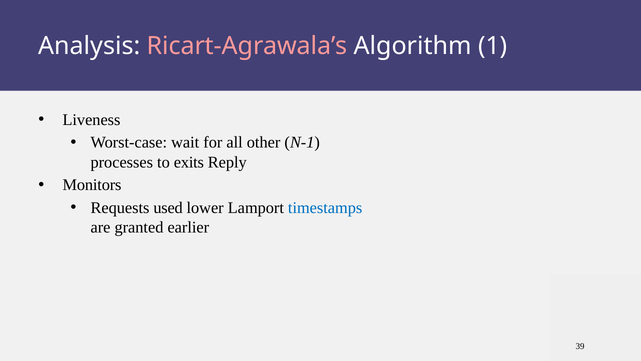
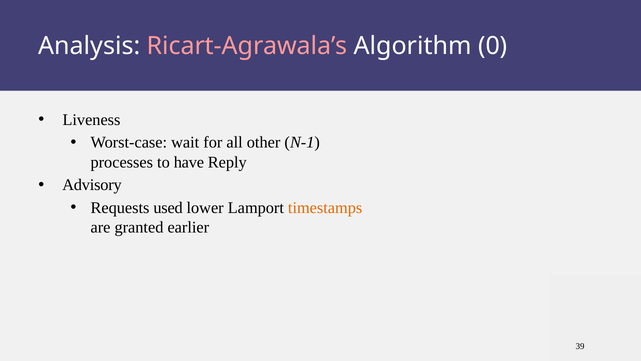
1: 1 -> 0 (493, 46)
exits: exits -> have (189, 162)
Monitors: Monitors -> Advisory (92, 185)
timestamps colour: blue -> orange (325, 208)
